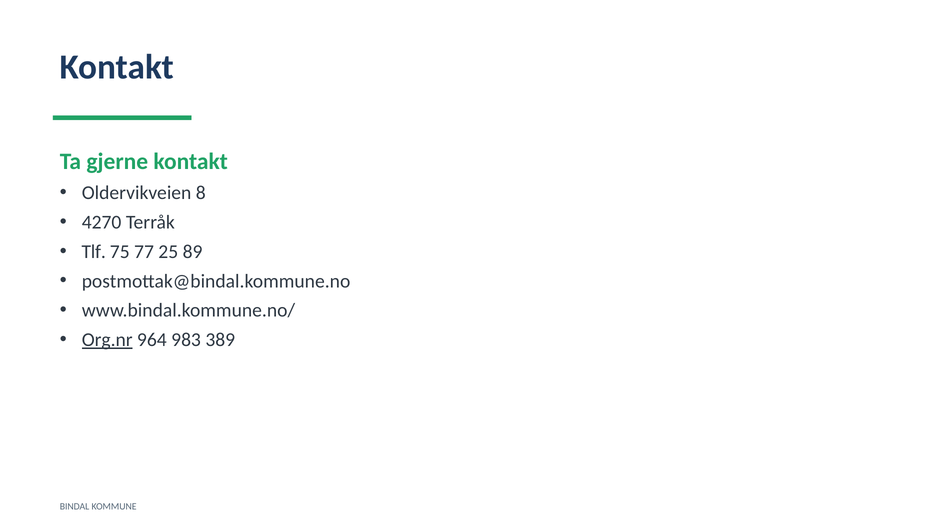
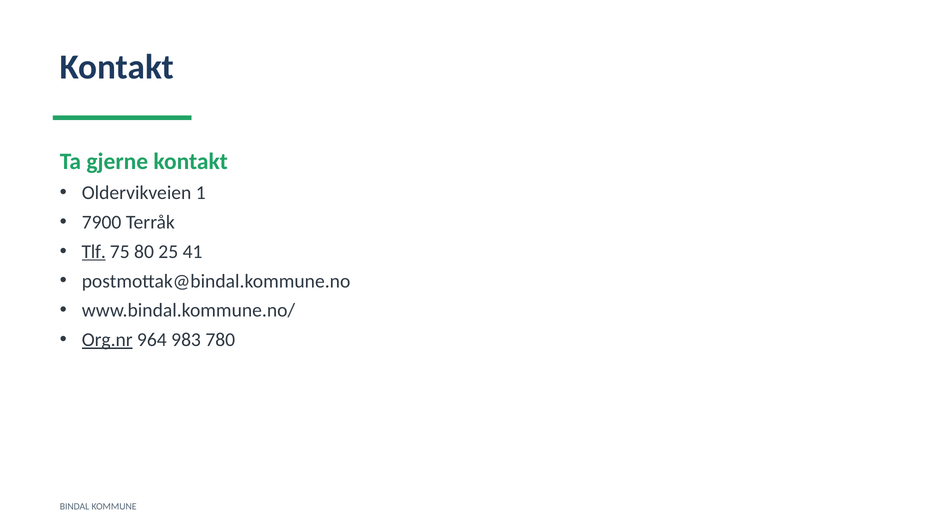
8: 8 -> 1 (201, 193)
4270: 4270 -> 7900 (102, 222)
Tlf underline: none -> present (94, 252)
77: 77 -> 80 (144, 252)
89: 89 -> 41 (193, 252)
389: 389 -> 780 (220, 340)
